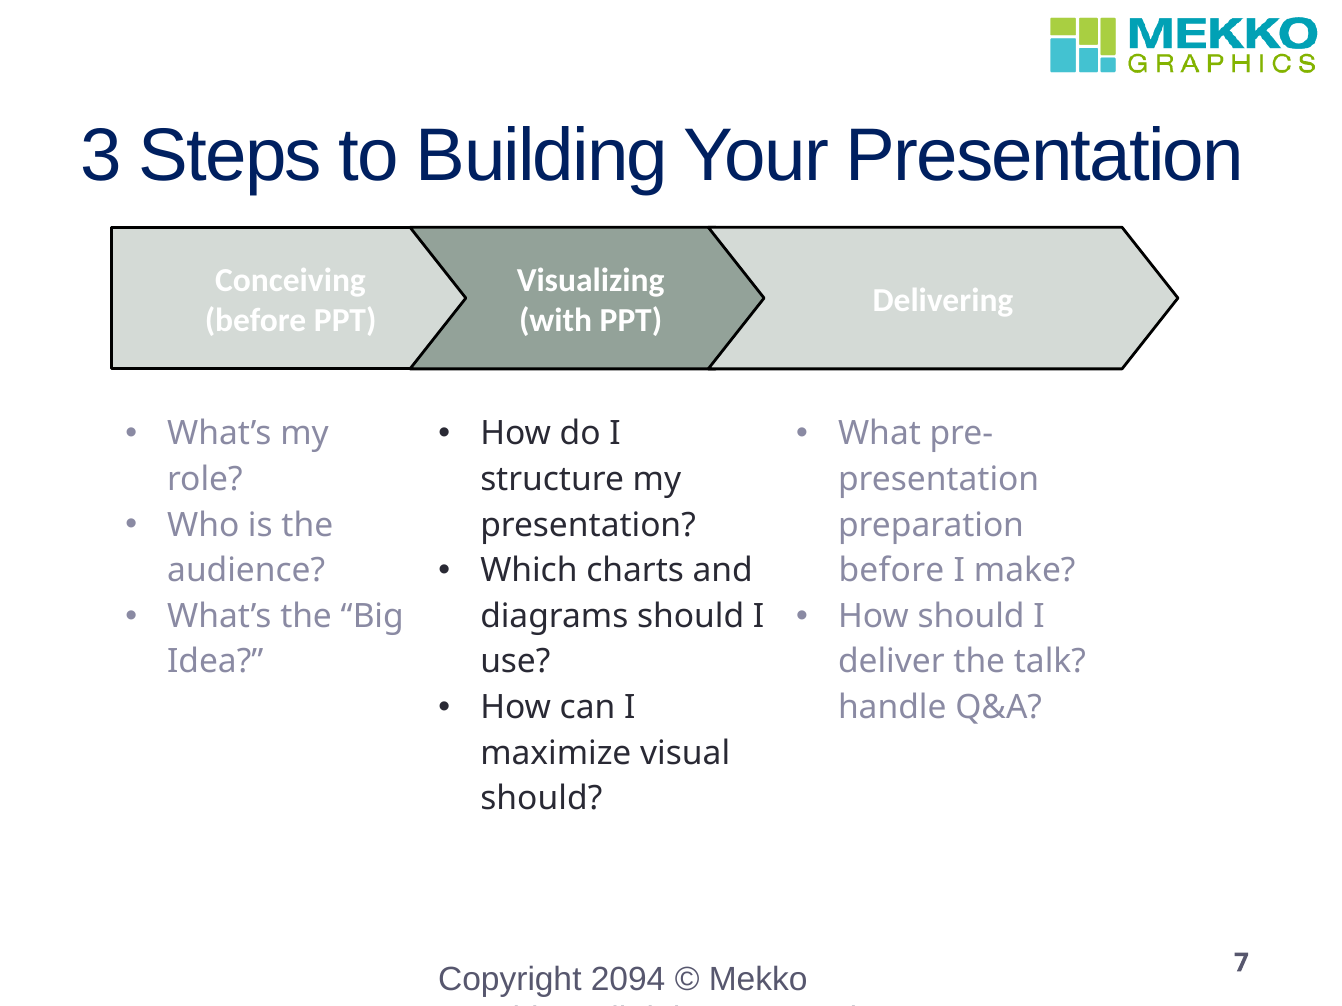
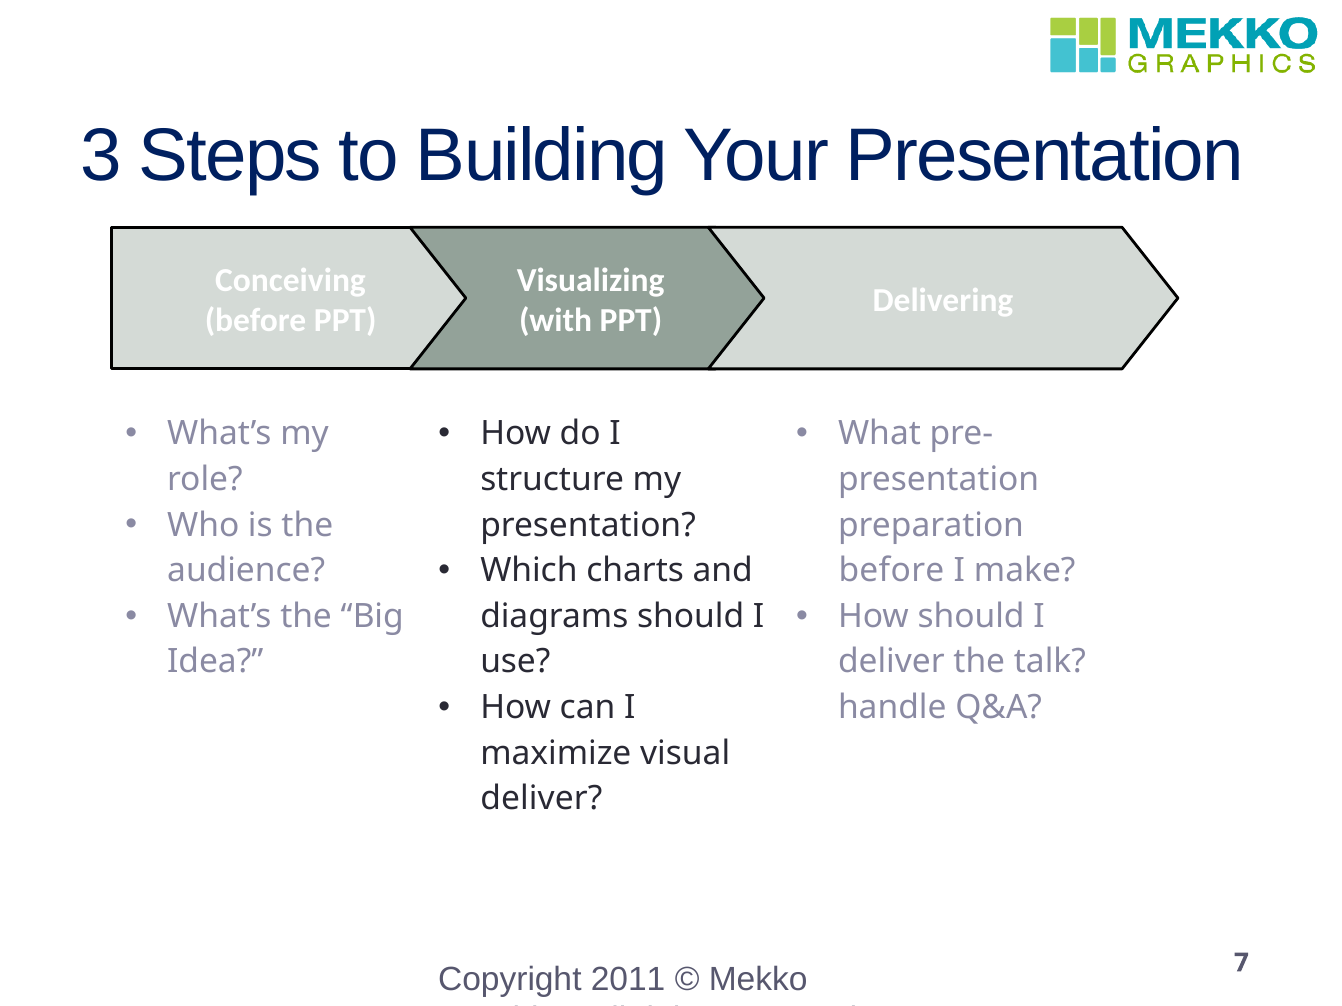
should: should -> deliver (541, 799)
2094: 2094 -> 2011 (628, 980)
